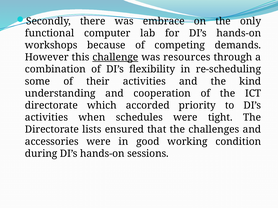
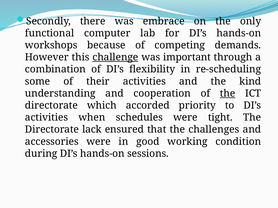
resources: resources -> important (187, 57)
the underline: none -> present (228, 94)
lists: lists -> lack (92, 130)
